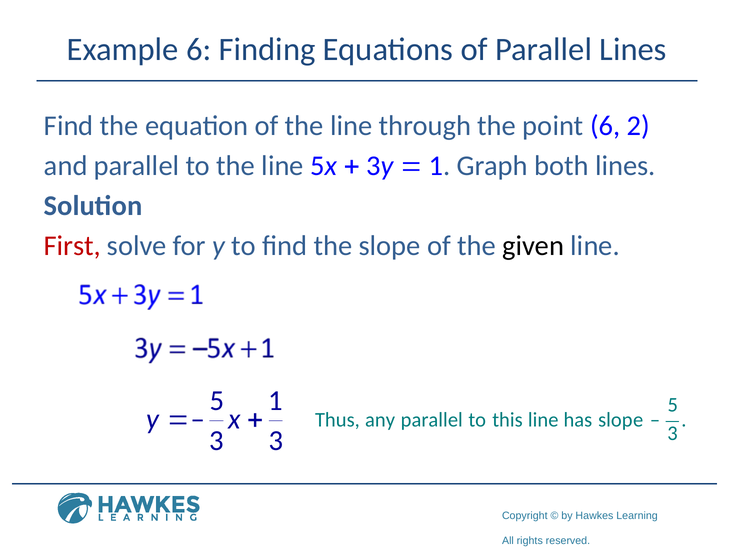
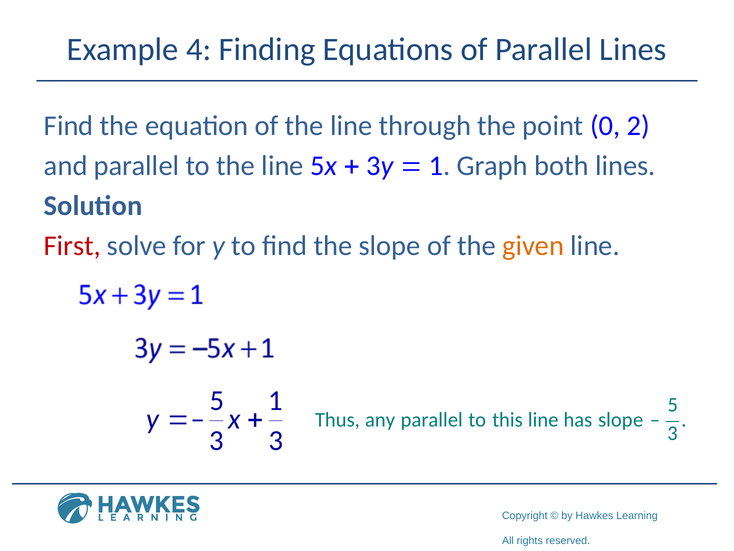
Example 6: 6 -> 4 (199, 49)
point 6: 6 -> 0 (605, 126)
given colour: black -> orange (533, 245)
